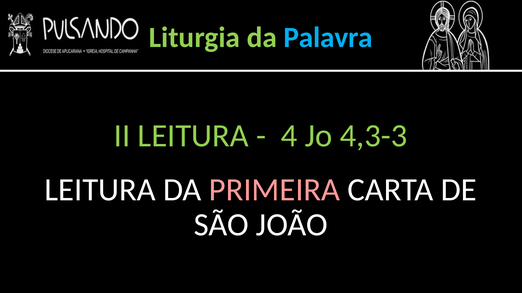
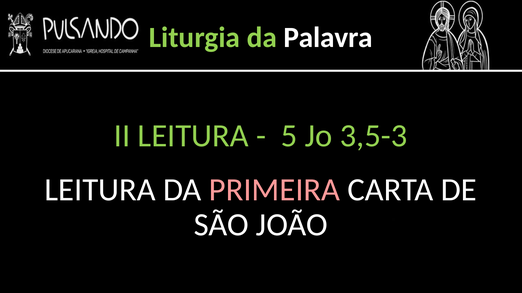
Palavra colour: light blue -> white (328, 37)
4: 4 -> 5 (289, 136)
4,3-3: 4,3-3 -> 3,5-3 (374, 136)
